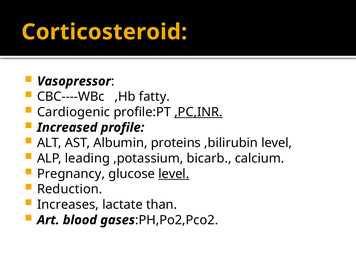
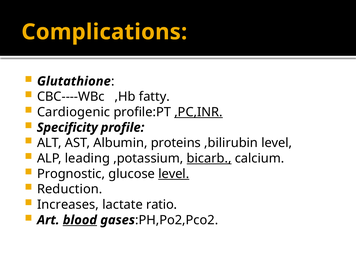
Corticosteroid: Corticosteroid -> Complications (104, 32)
Vasopressor: Vasopressor -> Glutathione (74, 81)
Increased: Increased -> Specificity (67, 128)
bicarb underline: none -> present (209, 158)
Pregnancy: Pregnancy -> Prognostic (71, 174)
than: than -> ratio (162, 205)
blood underline: none -> present (80, 220)
